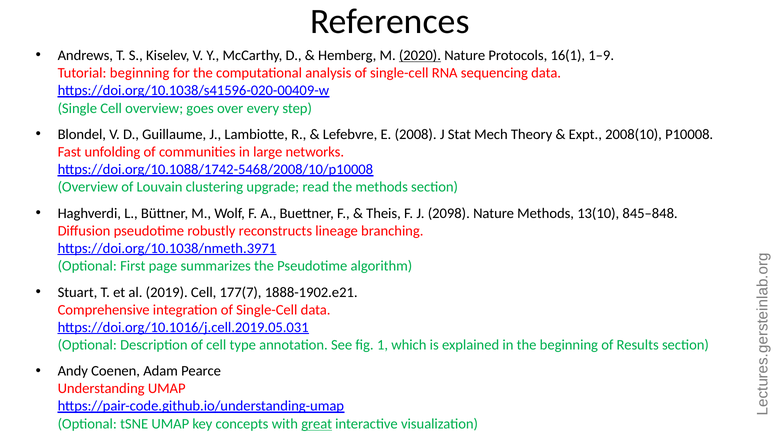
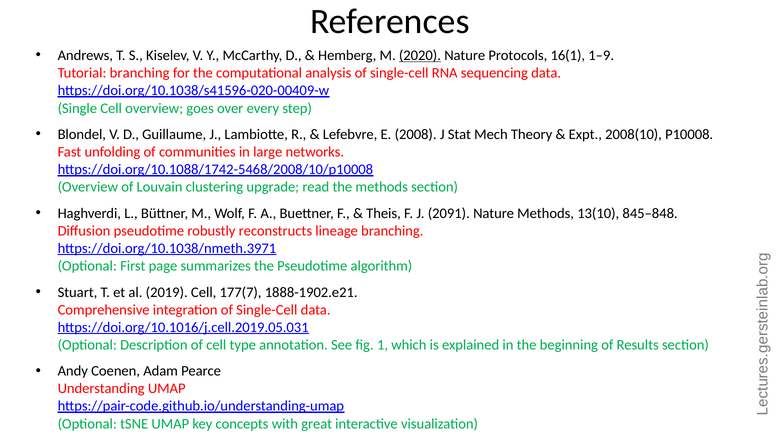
Tutorial beginning: beginning -> branching (140, 73)
2098: 2098 -> 2091 (449, 214)
great underline: present -> none (317, 425)
